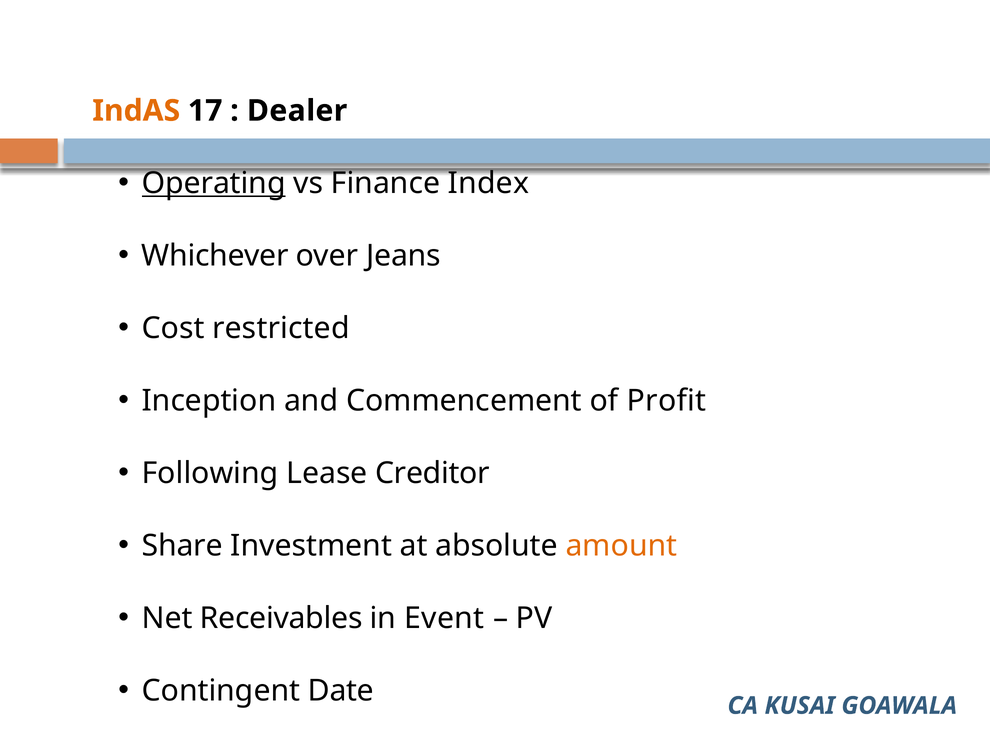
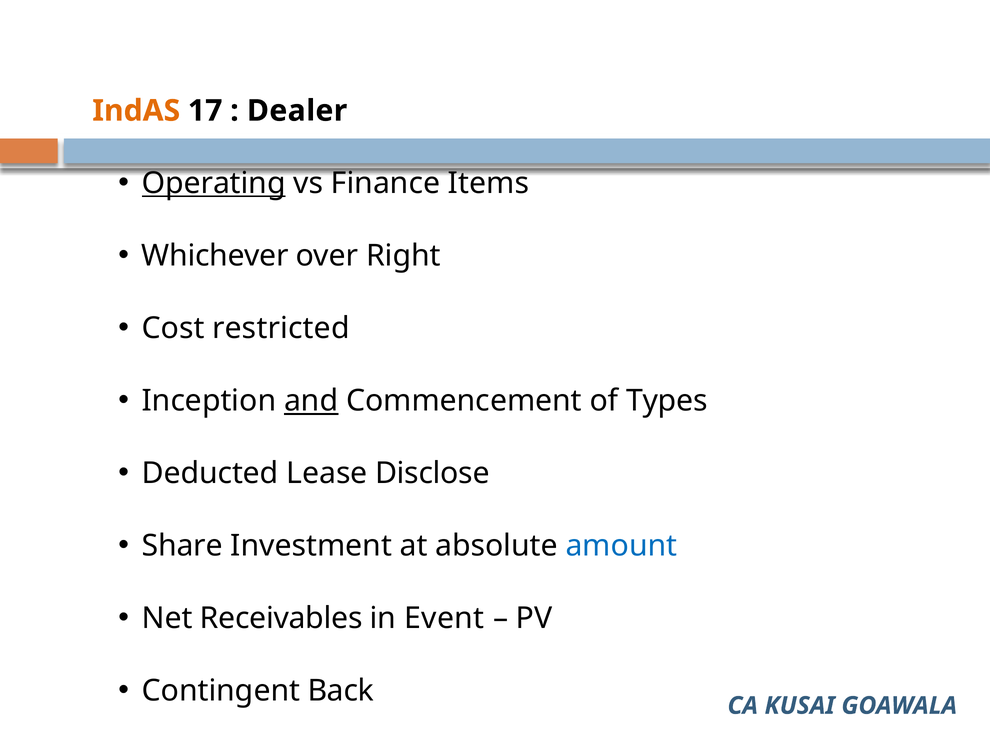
Index: Index -> Items (489, 183)
Jeans: Jeans -> Right (403, 256)
and underline: none -> present (311, 401)
Profit: Profit -> Types (667, 401)
Following: Following -> Deducted (210, 474)
Creditor: Creditor -> Disclose (432, 474)
amount colour: orange -> blue (621, 546)
Date: Date -> Back (341, 691)
